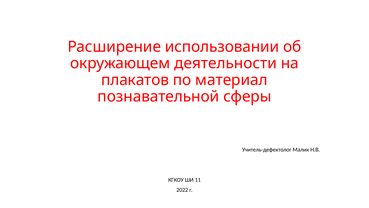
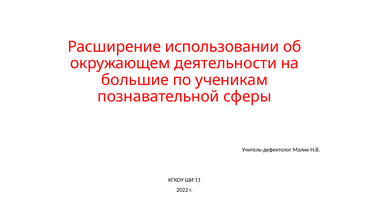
плакатов: плакатов -> большие (135, 80)
материал: материал -> ученикам (232, 80)
